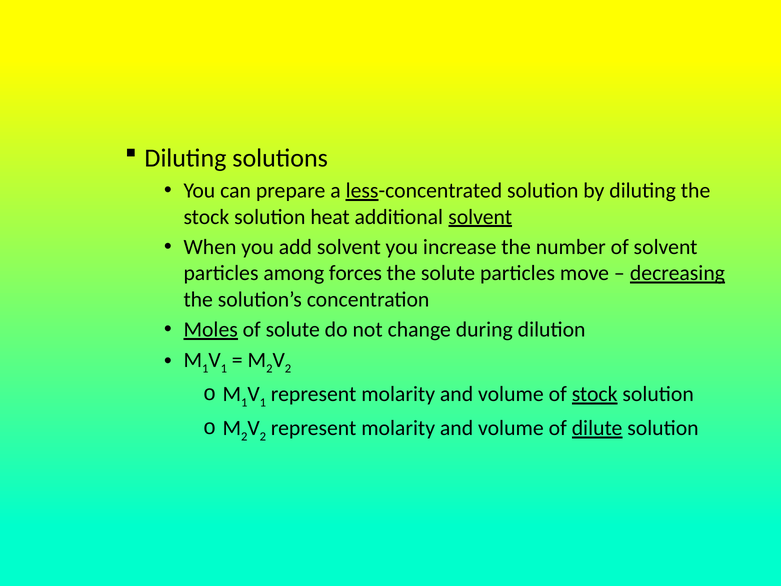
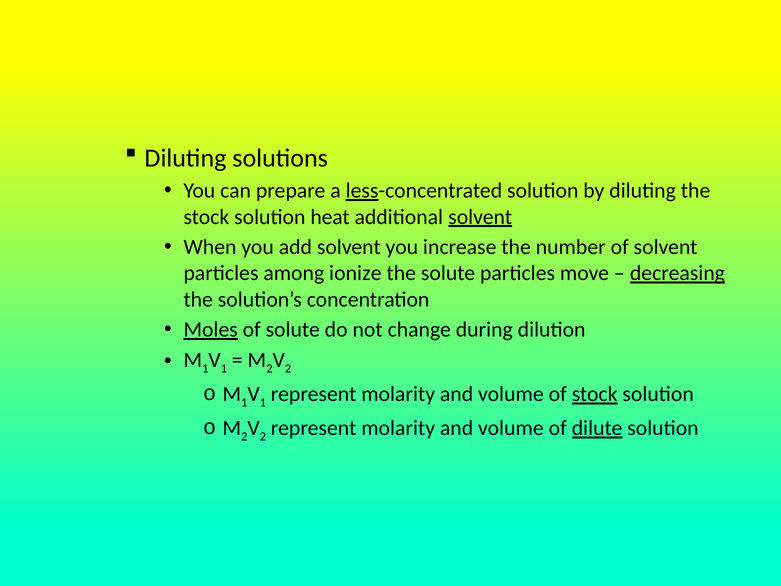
forces: forces -> ionize (355, 273)
